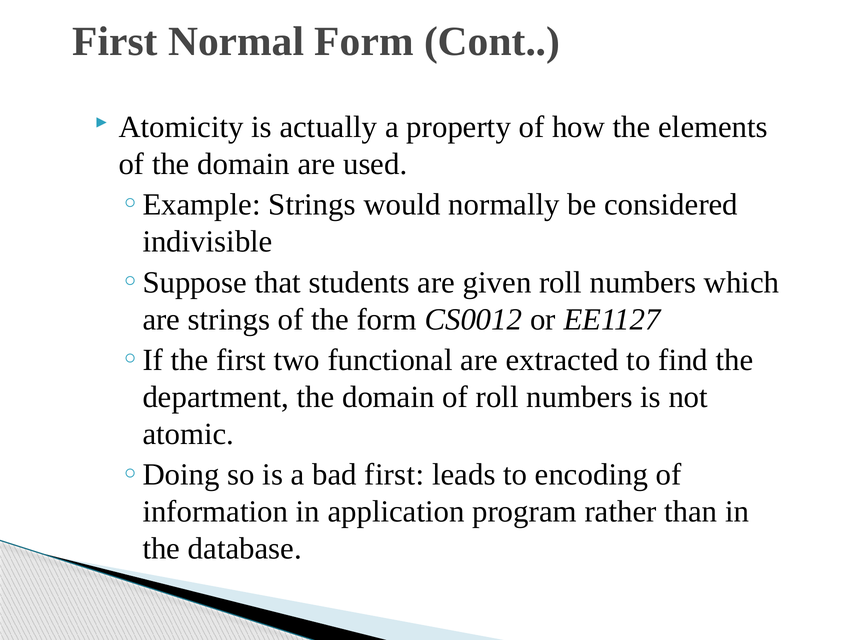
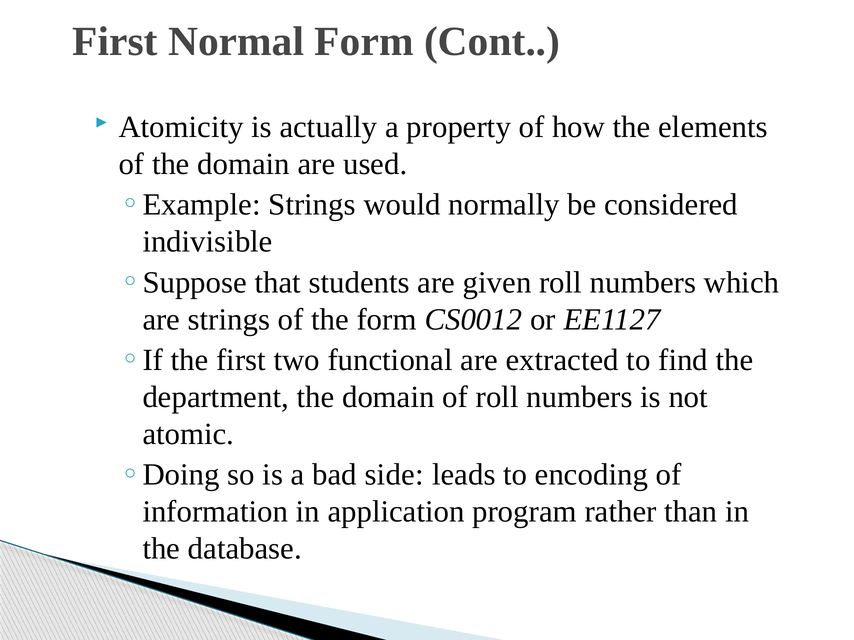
bad first: first -> side (394, 475)
